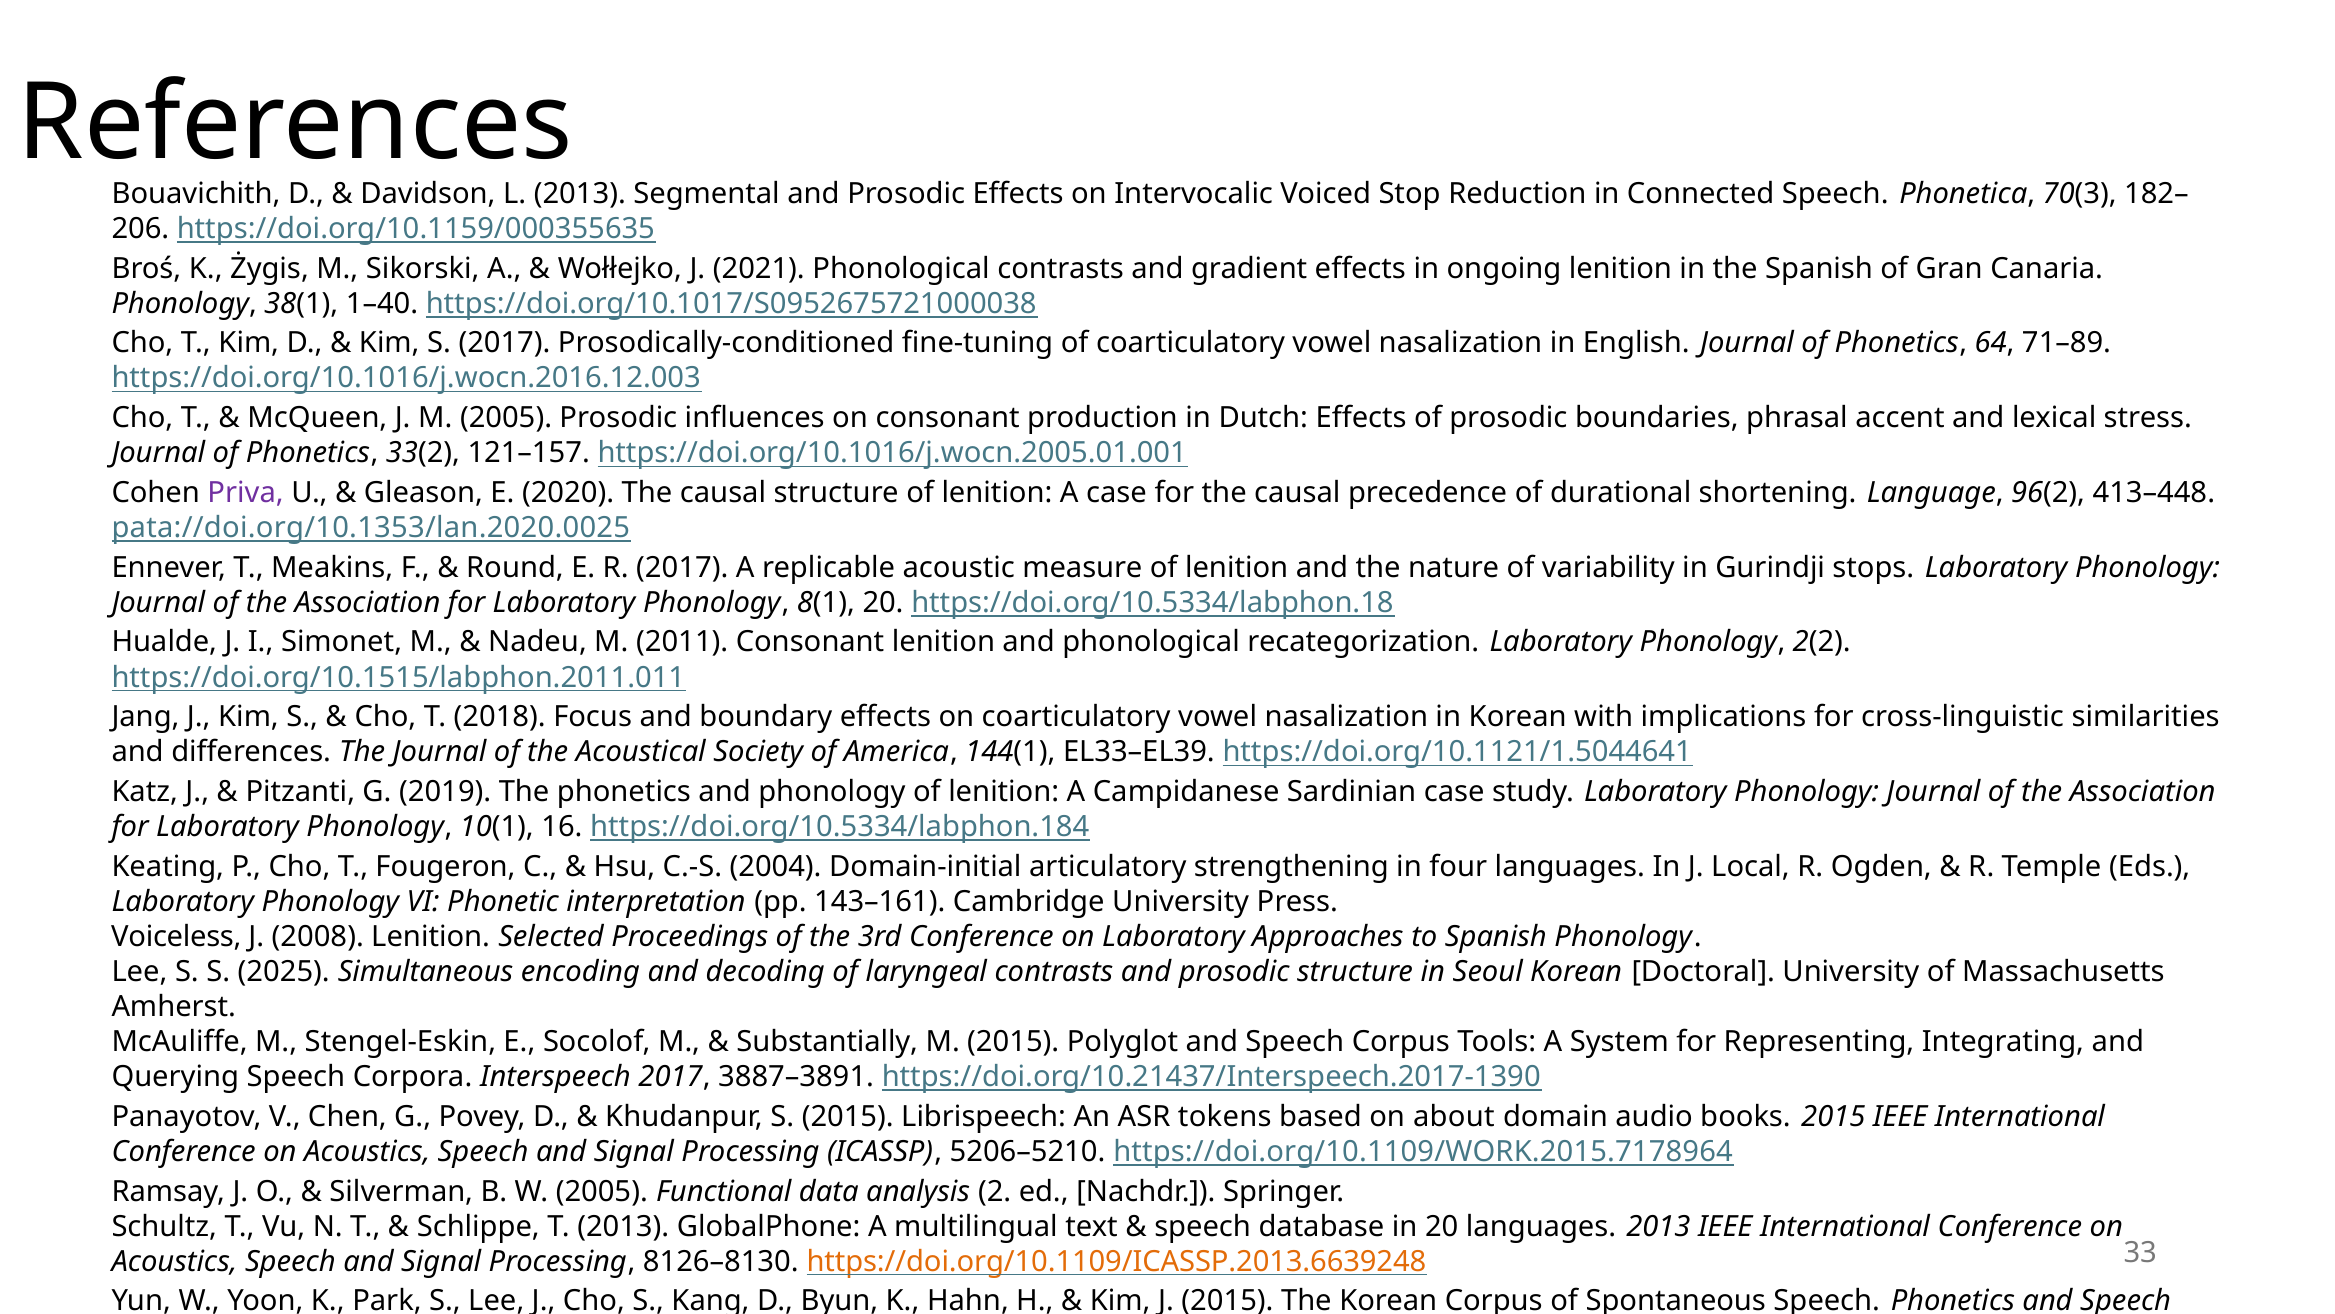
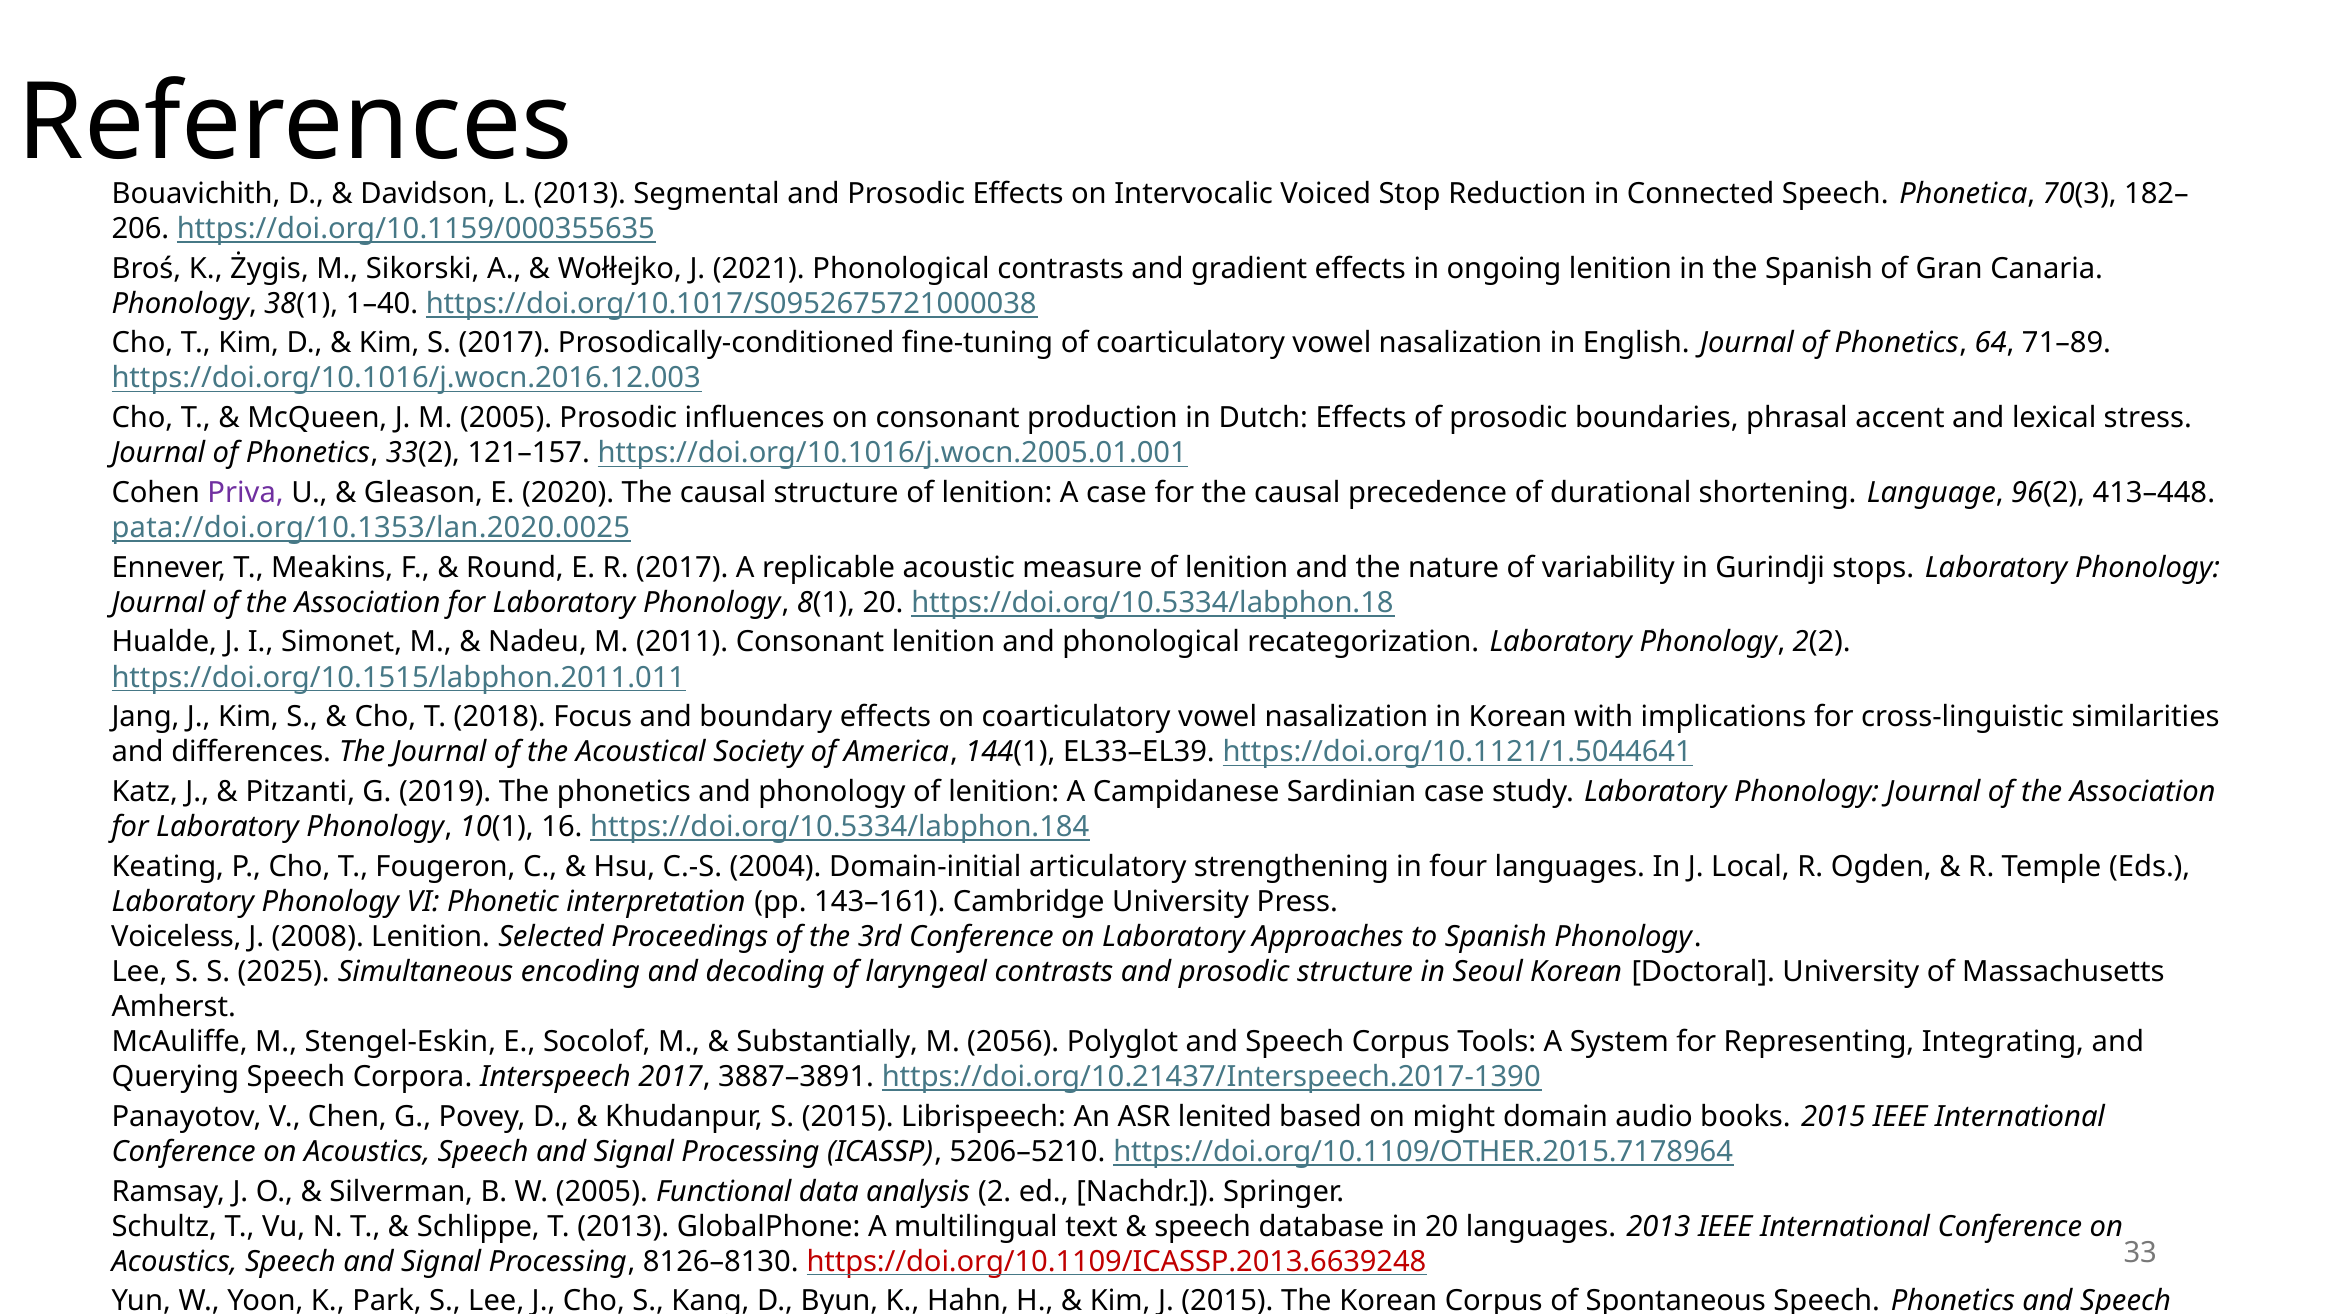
M 2015: 2015 -> 2056 (1013, 1041)
tokens: tokens -> lenited (1225, 1116)
about: about -> might (1454, 1116)
https://doi.org/10.1109/WORK.2015.7178964: https://doi.org/10.1109/WORK.2015.7178964 -> https://doi.org/10.1109/OTHER.2015.7178964 (1423, 1151)
https://doi.org/10.1109/ICASSP.2013.6639248 colour: orange -> red (1116, 1261)
